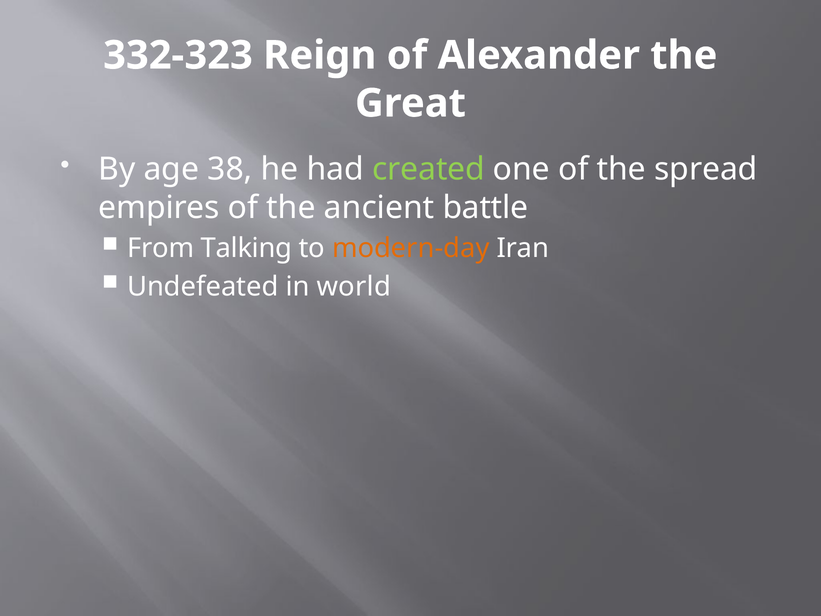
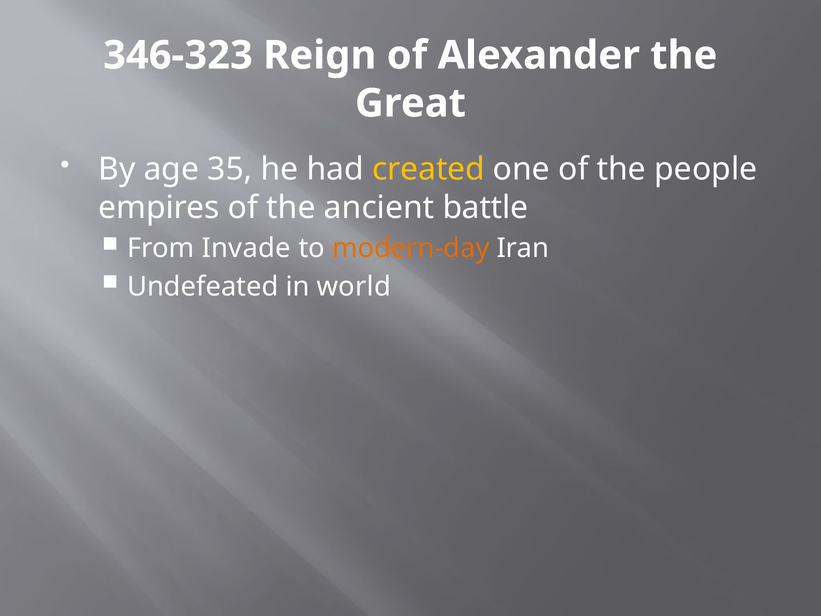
332-323: 332-323 -> 346-323 (178, 55)
38: 38 -> 35 (230, 169)
created colour: light green -> yellow (429, 169)
spread: spread -> people (706, 169)
Talking: Talking -> Invade (246, 248)
